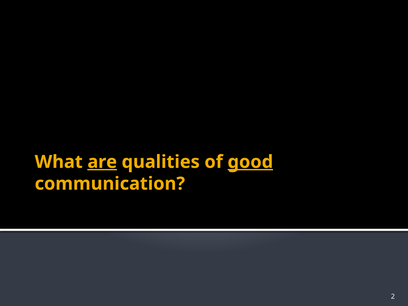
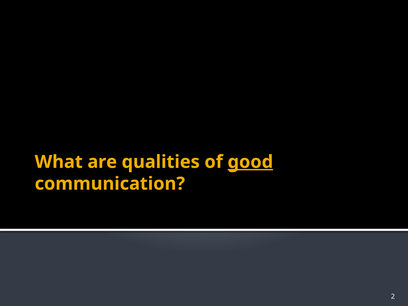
are underline: present -> none (102, 162)
